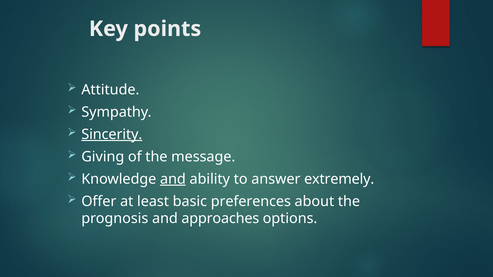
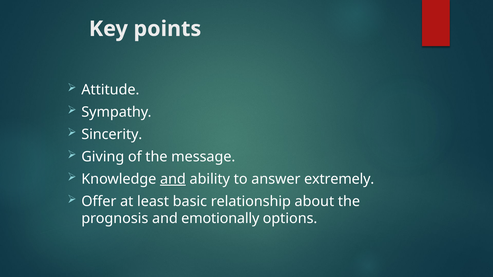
Sincerity underline: present -> none (112, 135)
preferences: preferences -> relationship (251, 202)
approaches: approaches -> emotionally (220, 219)
